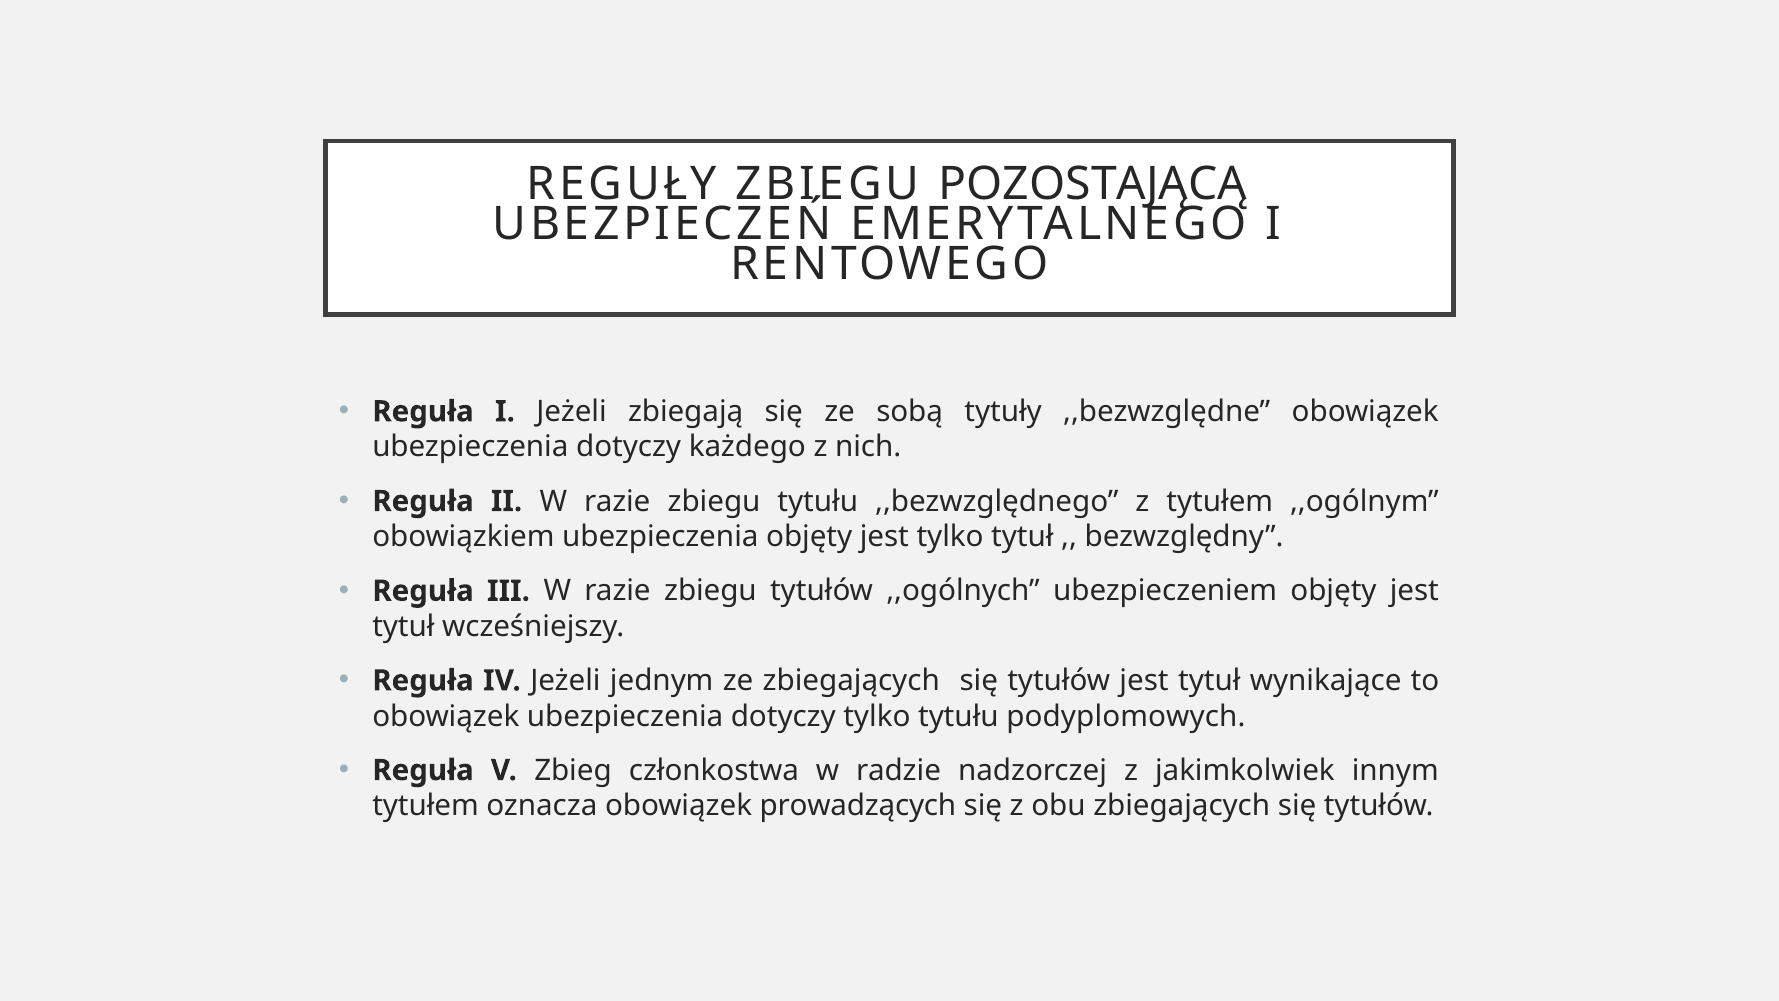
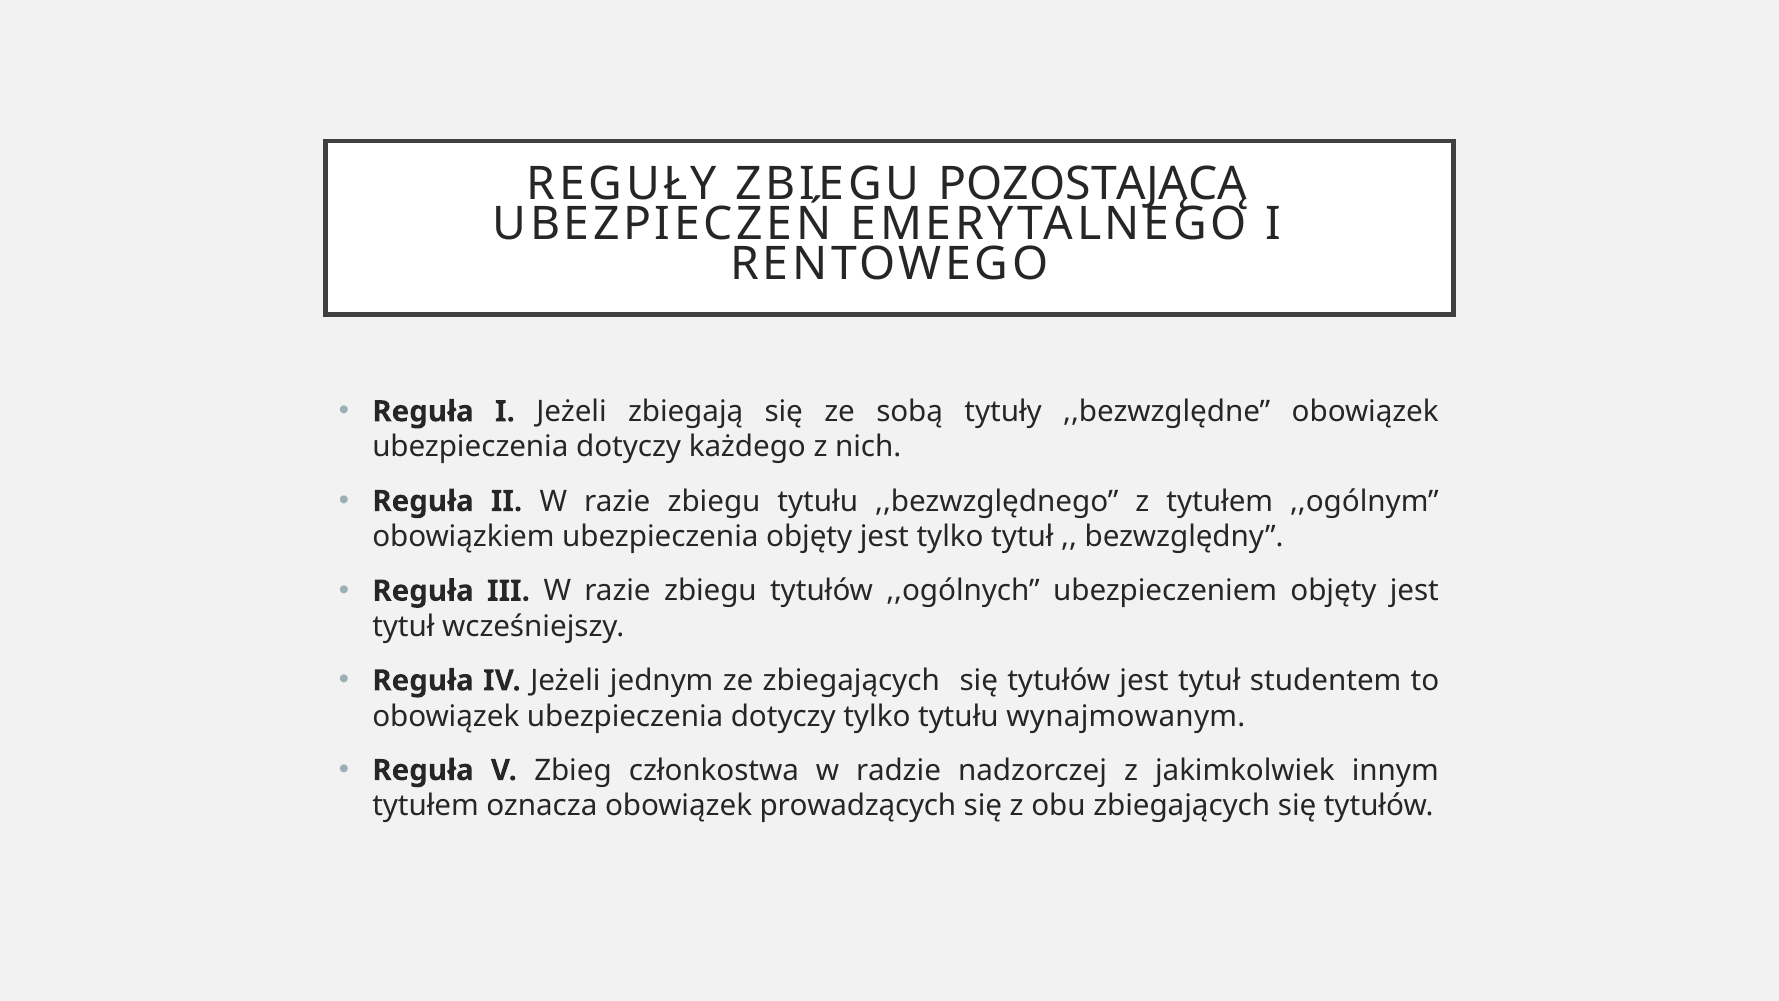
wynikające: wynikające -> studentem (1326, 680)
podyplomowych: podyplomowych -> wynajmowanym (1126, 716)
